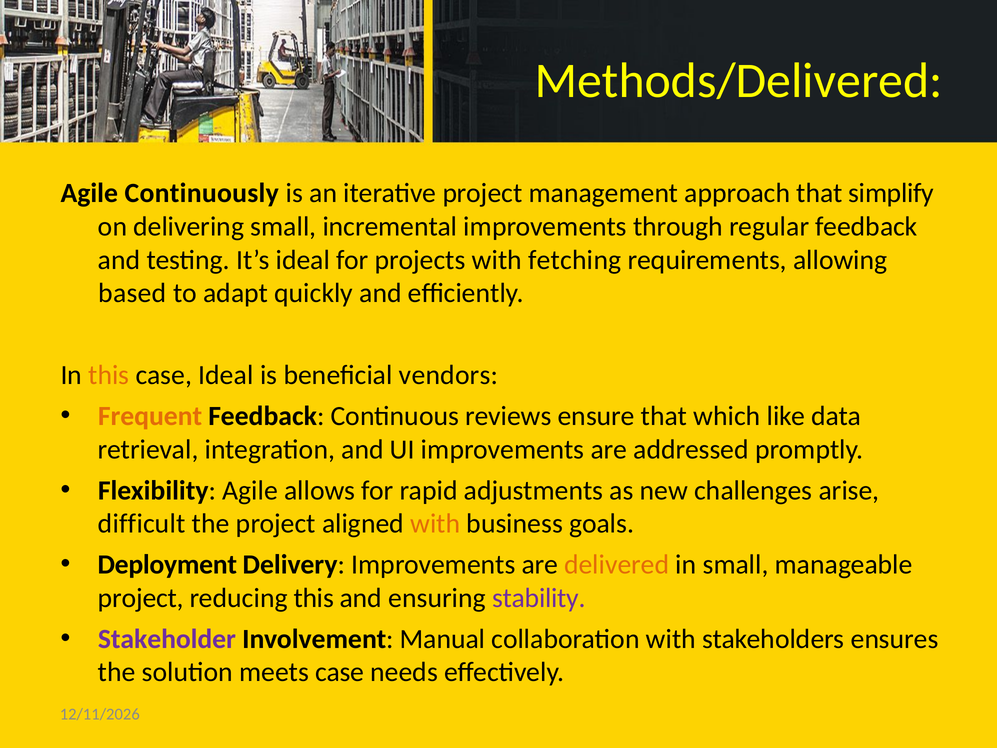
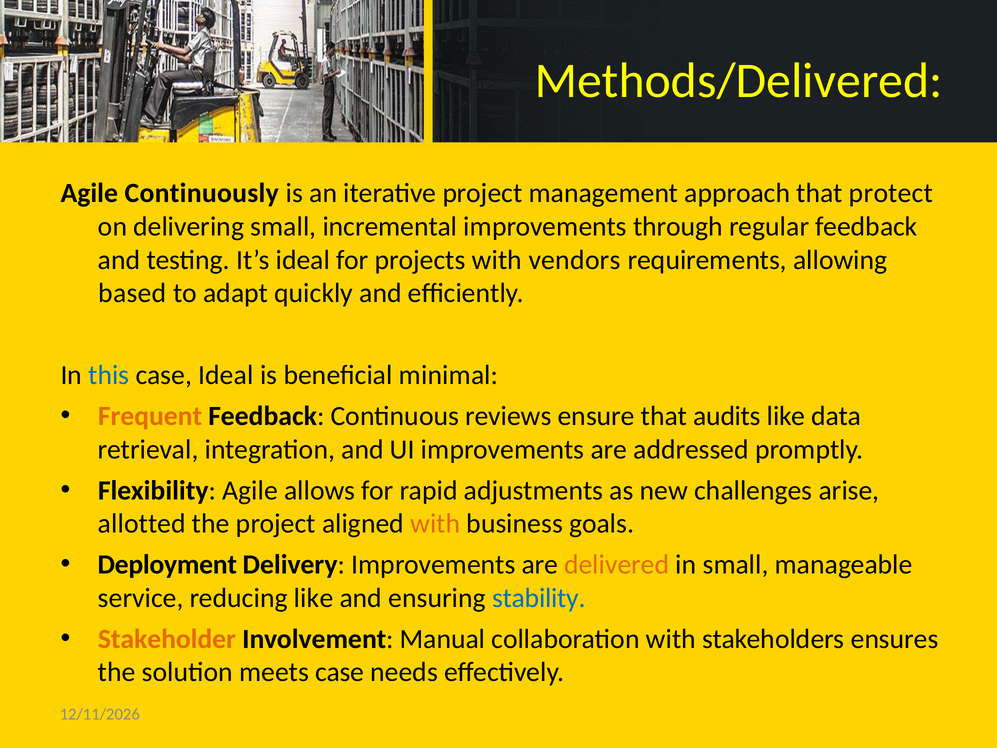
simplify: simplify -> protect (891, 193)
fetching: fetching -> vendors (575, 260)
this colour: orange -> blue (109, 375)
vendors: vendors -> minimal (449, 375)
which: which -> audits (727, 416)
difficult: difficult -> allotted (142, 524)
project: project -> service (141, 598)
reducing this: this -> like (314, 598)
stability colour: purple -> blue (539, 598)
Stakeholder colour: purple -> orange (167, 639)
